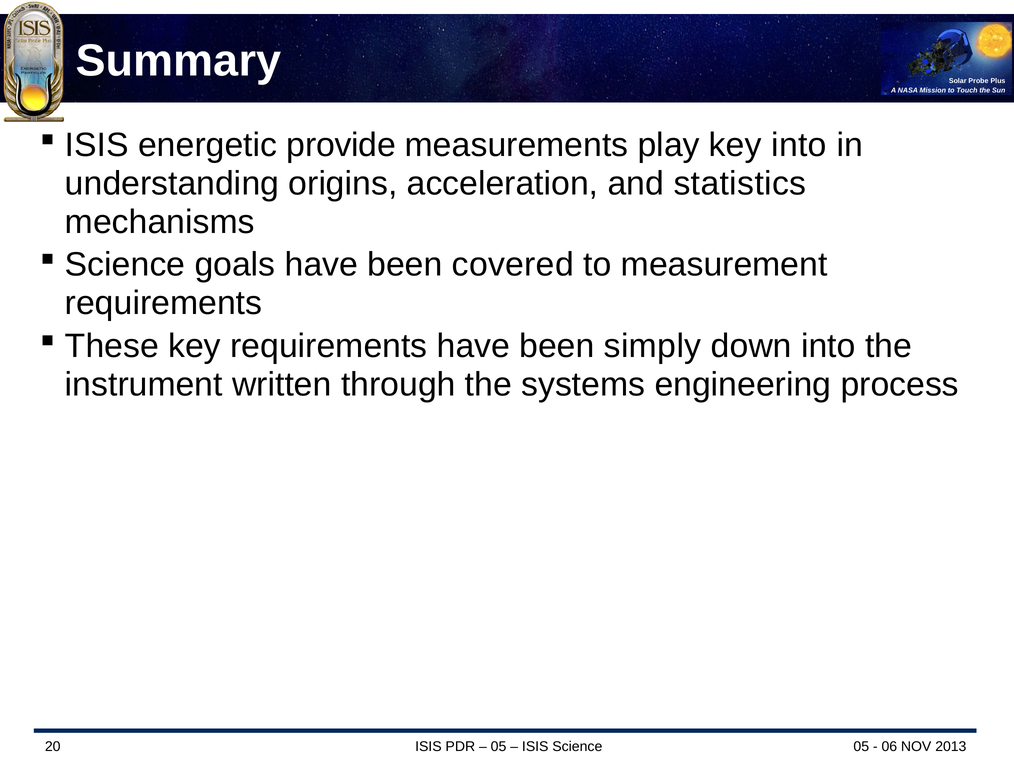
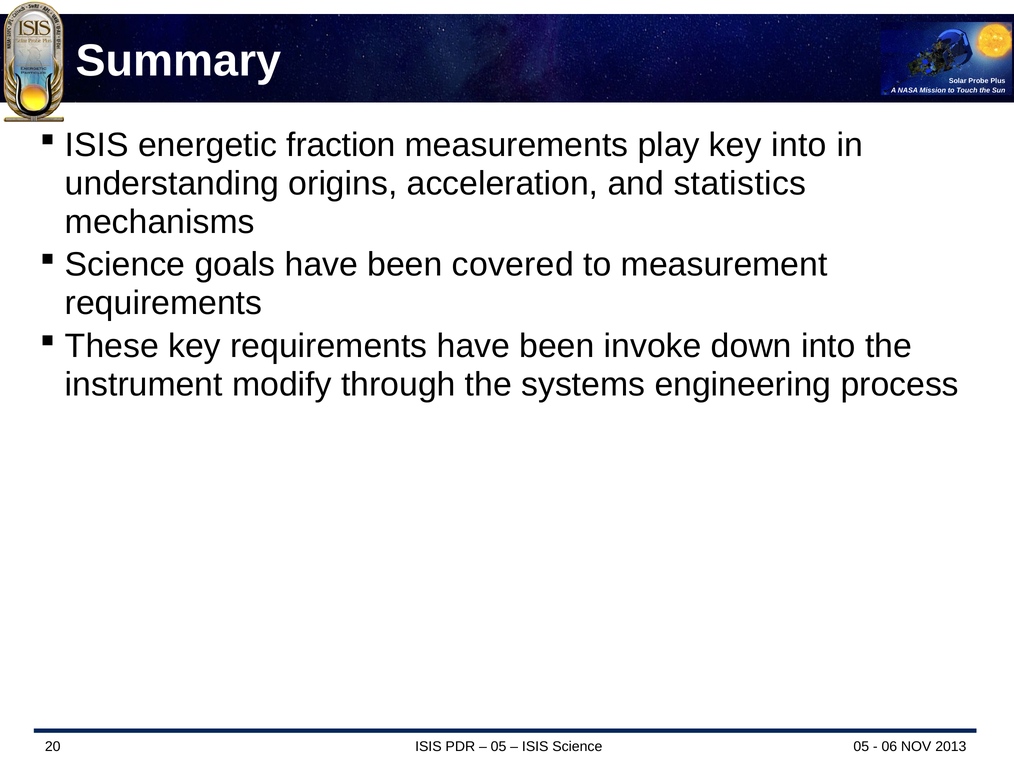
provide: provide -> fraction (341, 145)
simply: simply -> invoke (653, 346)
written: written -> modify (282, 385)
